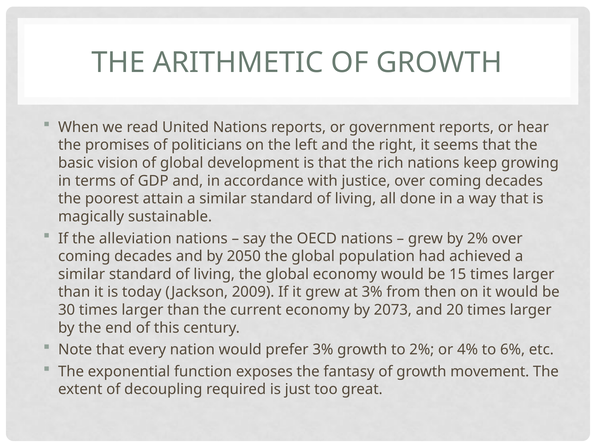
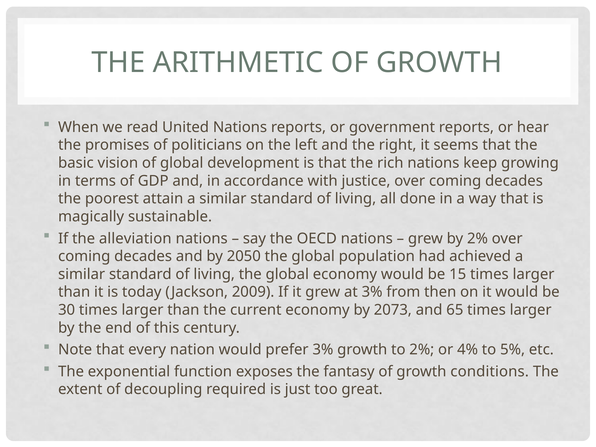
20: 20 -> 65 (455, 310)
6%: 6% -> 5% (513, 350)
movement: movement -> conditions (490, 372)
